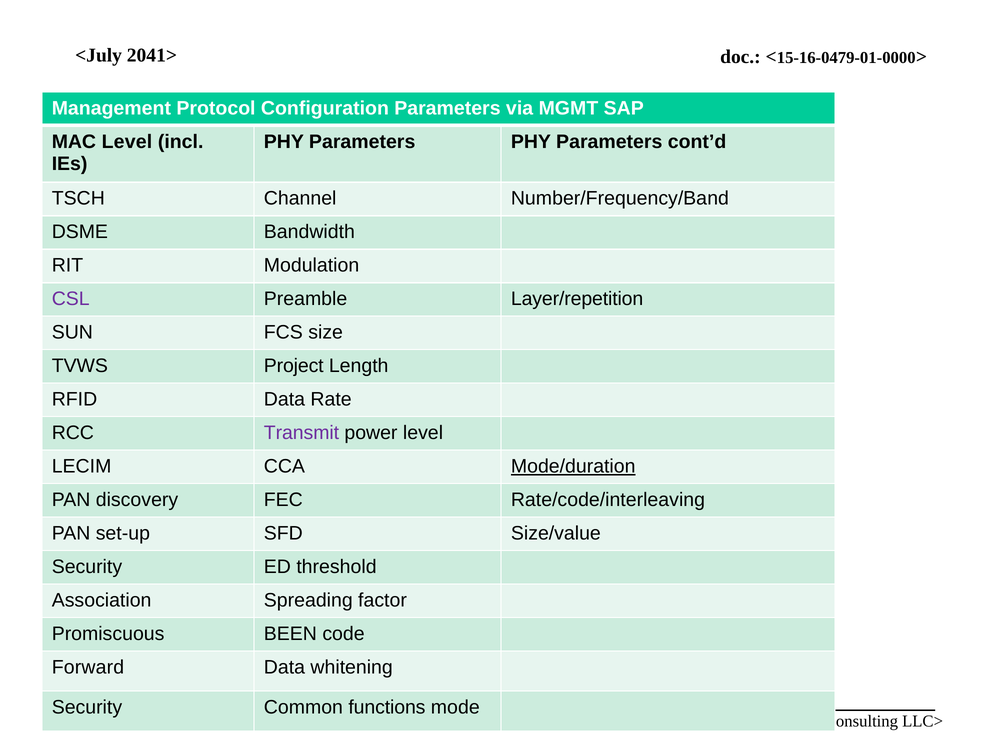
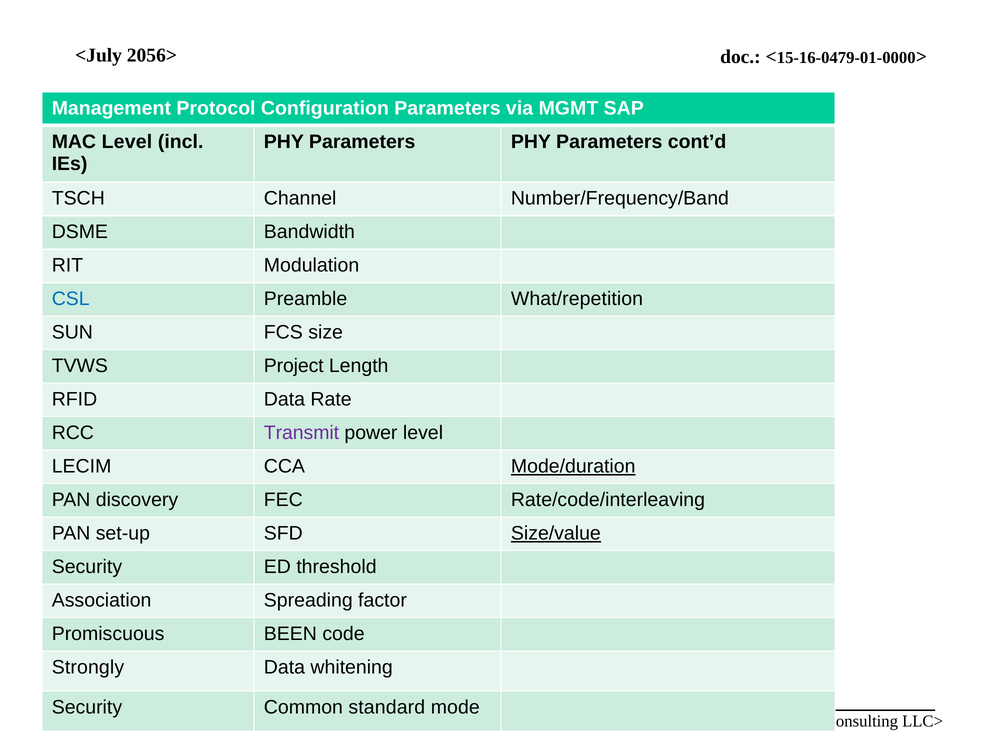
2041>: 2041> -> 2056> (152, 55)
CSL colour: purple -> blue (71, 299)
Layer/repetition: Layer/repetition -> What/repetition (577, 299)
Size/value underline: none -> present (556, 533)
Forward: Forward -> Strongly (88, 667)
functions: functions -> standard (387, 707)
